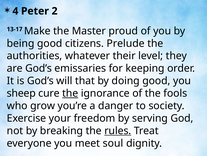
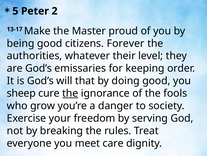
4: 4 -> 5 (15, 11)
Prelude: Prelude -> Forever (126, 43)
rules underline: present -> none (118, 130)
soul: soul -> care (113, 143)
